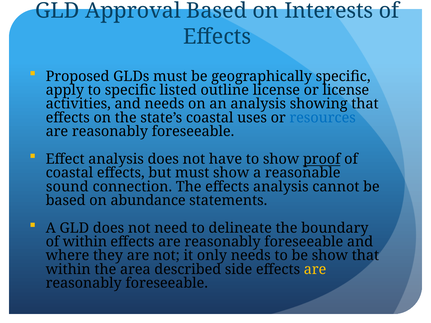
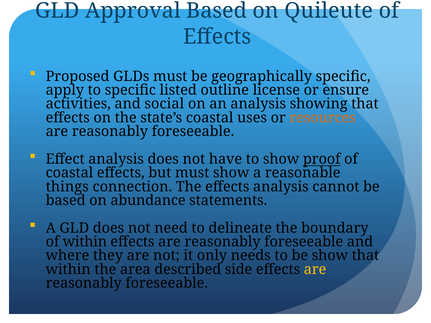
Interests: Interests -> Quileute (329, 11)
or license: license -> ensure (346, 90)
and needs: needs -> social (164, 104)
resources colour: blue -> orange (323, 118)
sound: sound -> things (67, 187)
